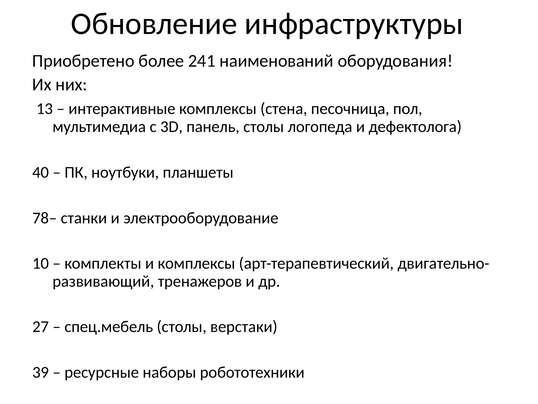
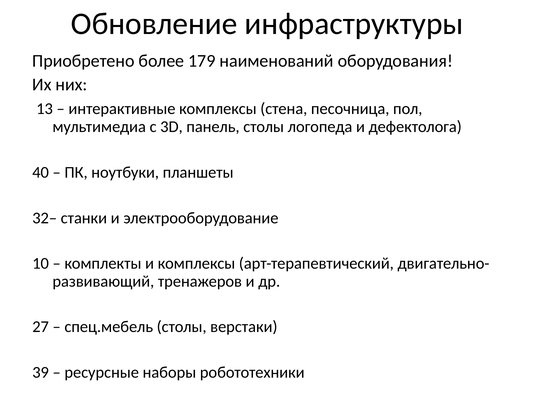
241: 241 -> 179 (202, 61)
78–: 78– -> 32– (45, 218)
